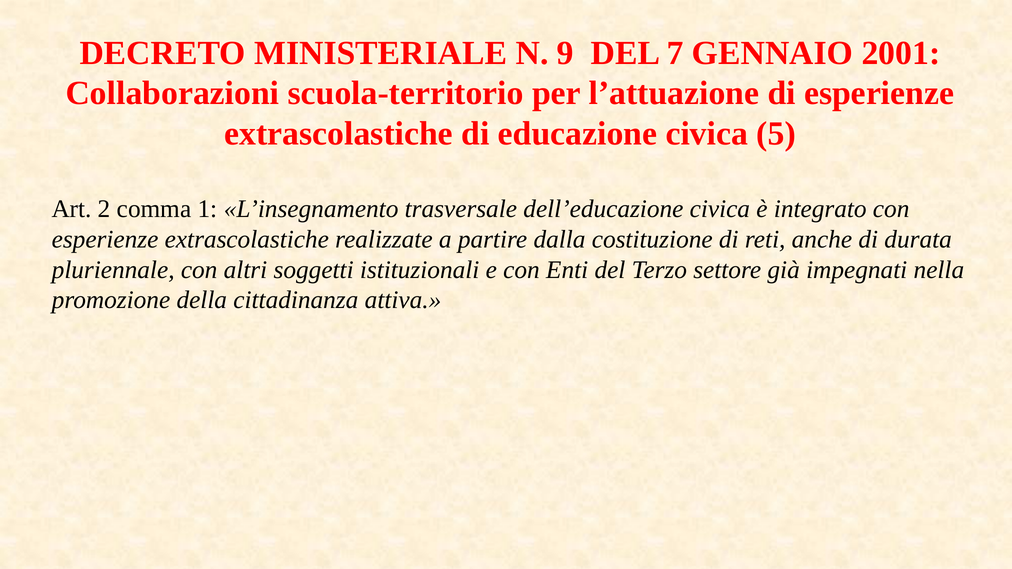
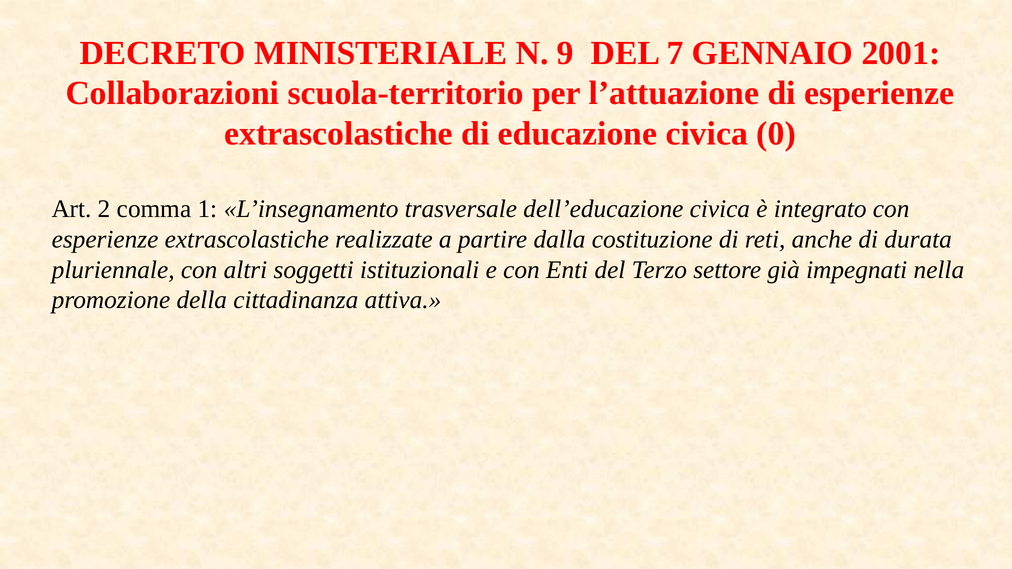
5: 5 -> 0 (776, 134)
